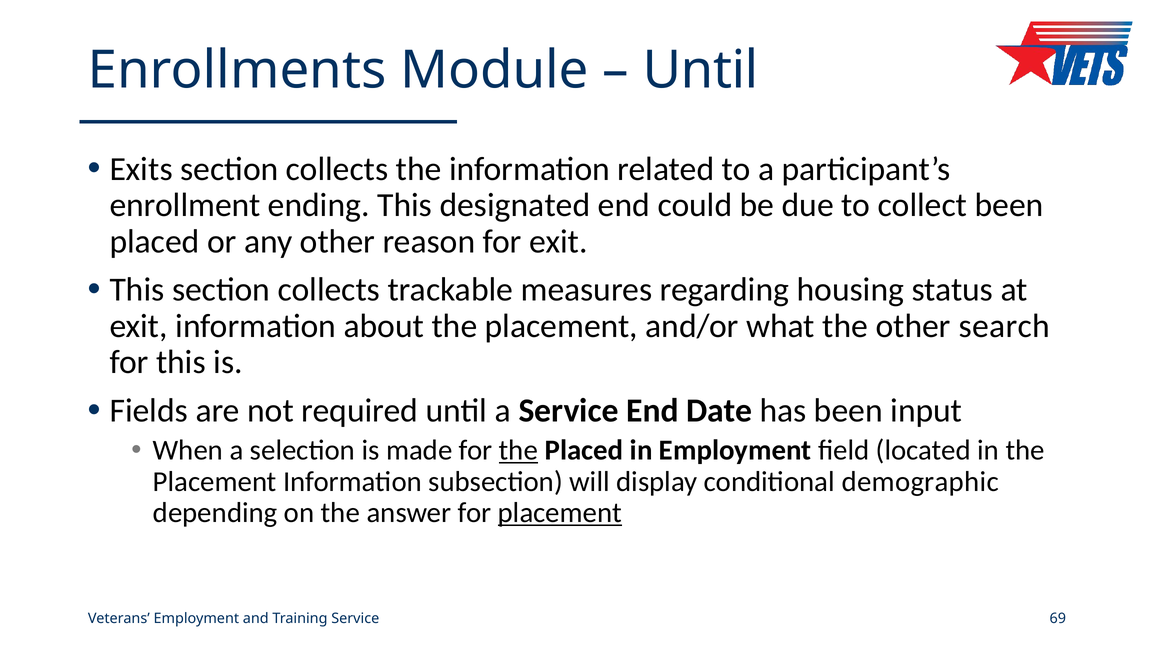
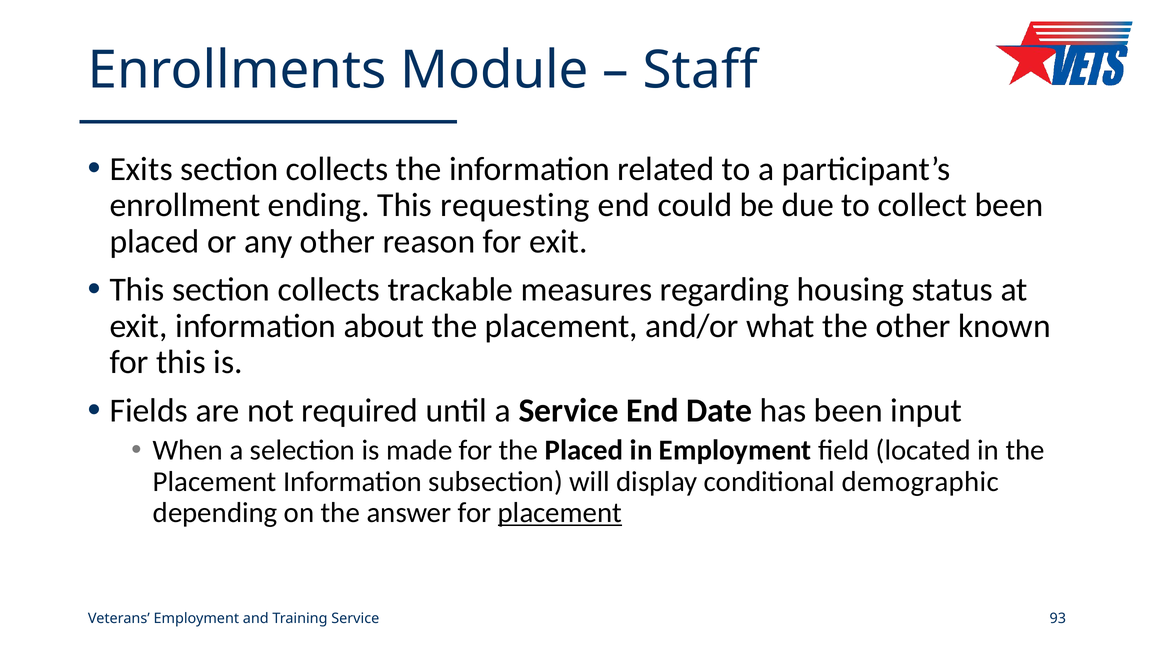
Until: Until -> Staff (700, 71)
designated: designated -> requesting (515, 205)
search: search -> known (1004, 326)
the underline: present -> none (518, 451)
69: 69 -> 93 (1058, 619)
